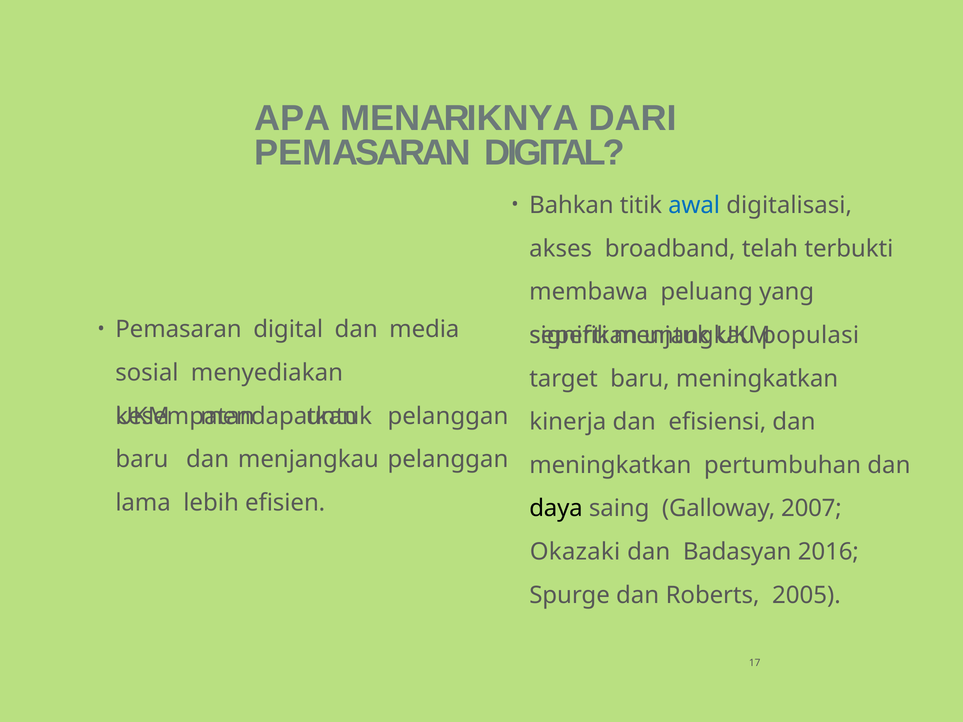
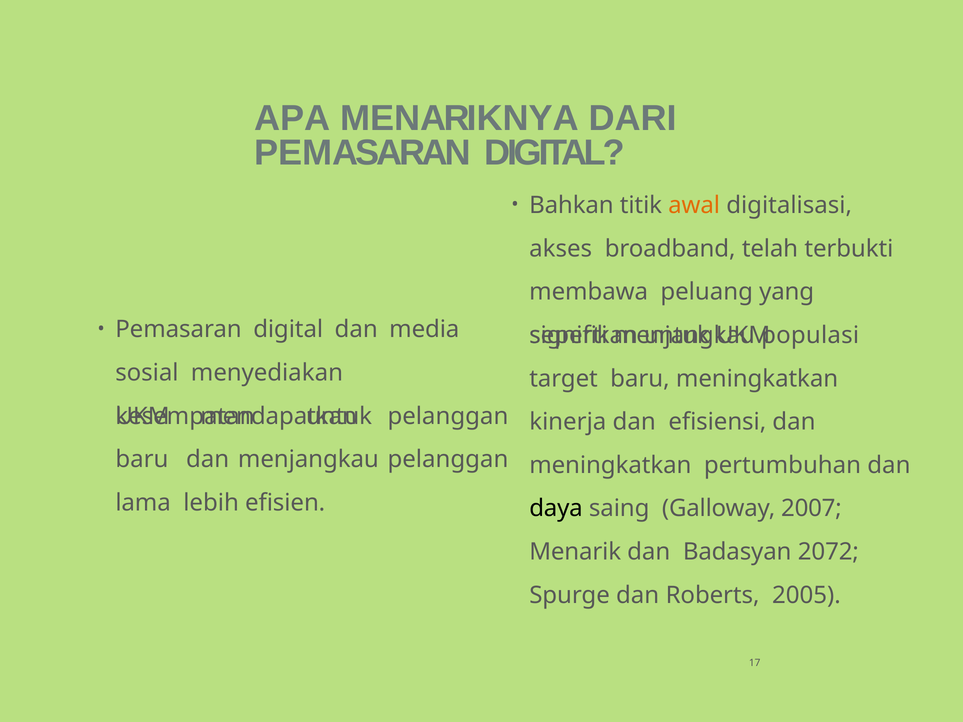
awal colour: blue -> orange (694, 205)
Okazaki: Okazaki -> Menarik (575, 552)
2016: 2016 -> 2072 (828, 552)
